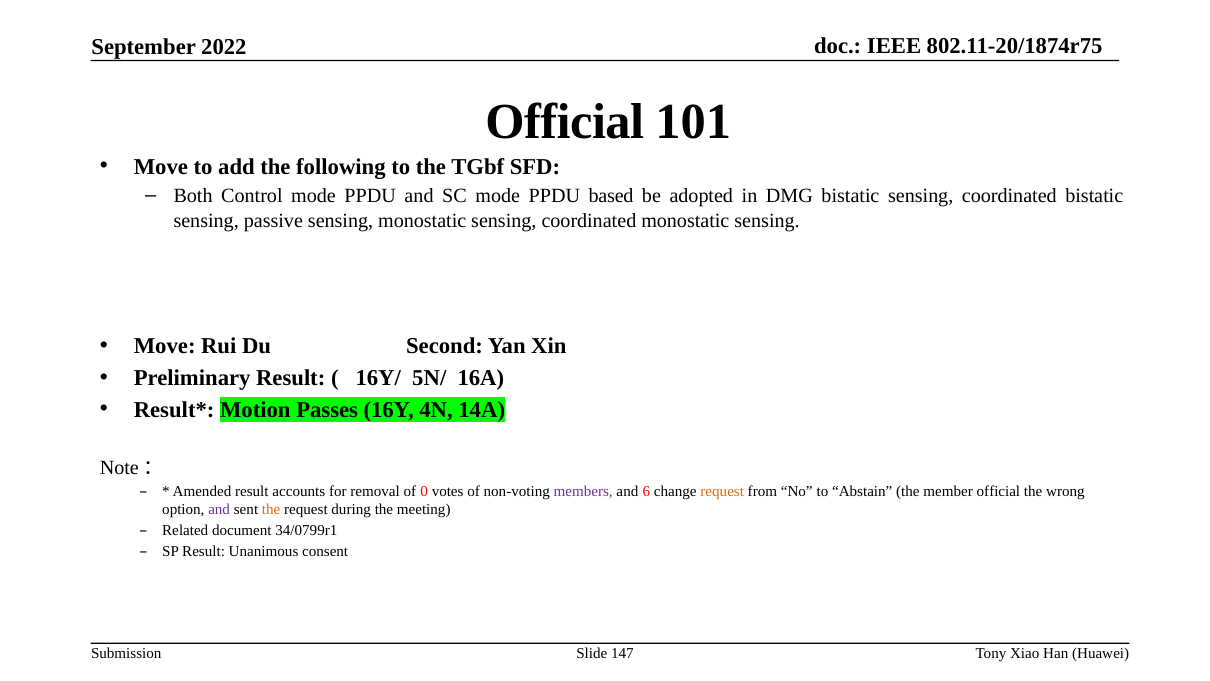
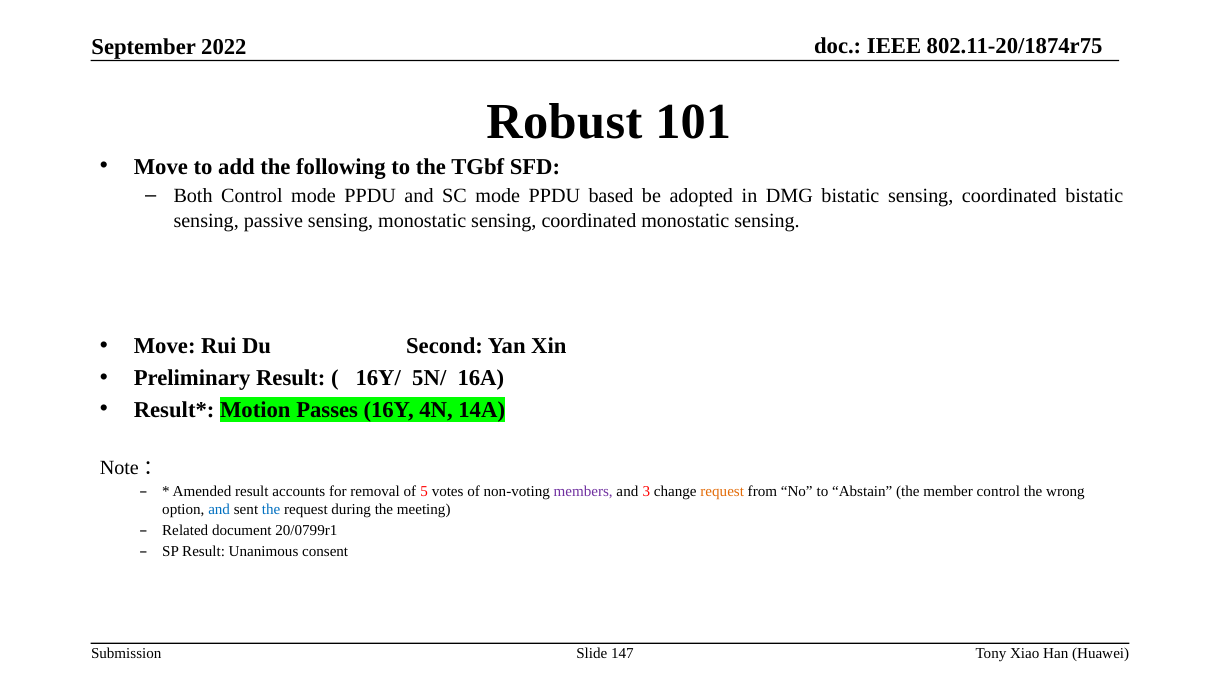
Official: Official -> Robust (564, 121)
0: 0 -> 5 (424, 491)
6: 6 -> 3 (646, 491)
member official: official -> control (998, 491)
and colour: purple -> blue (219, 509)
the colour: orange -> blue (271, 509)
34/0799r1: 34/0799r1 -> 20/0799r1 (306, 530)
